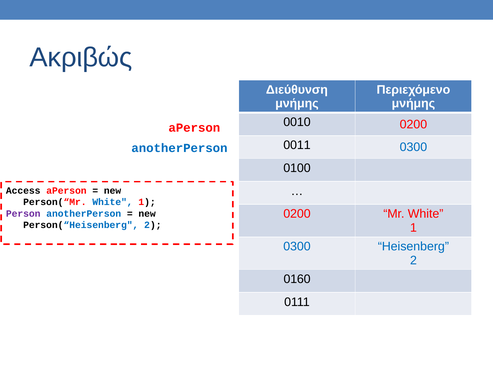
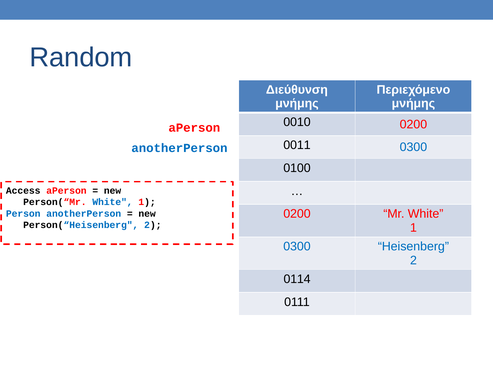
Ακριβώς: Ακριβώς -> Random (81, 57)
Person colour: purple -> blue (23, 213)
0160: 0160 -> 0114 (297, 279)
